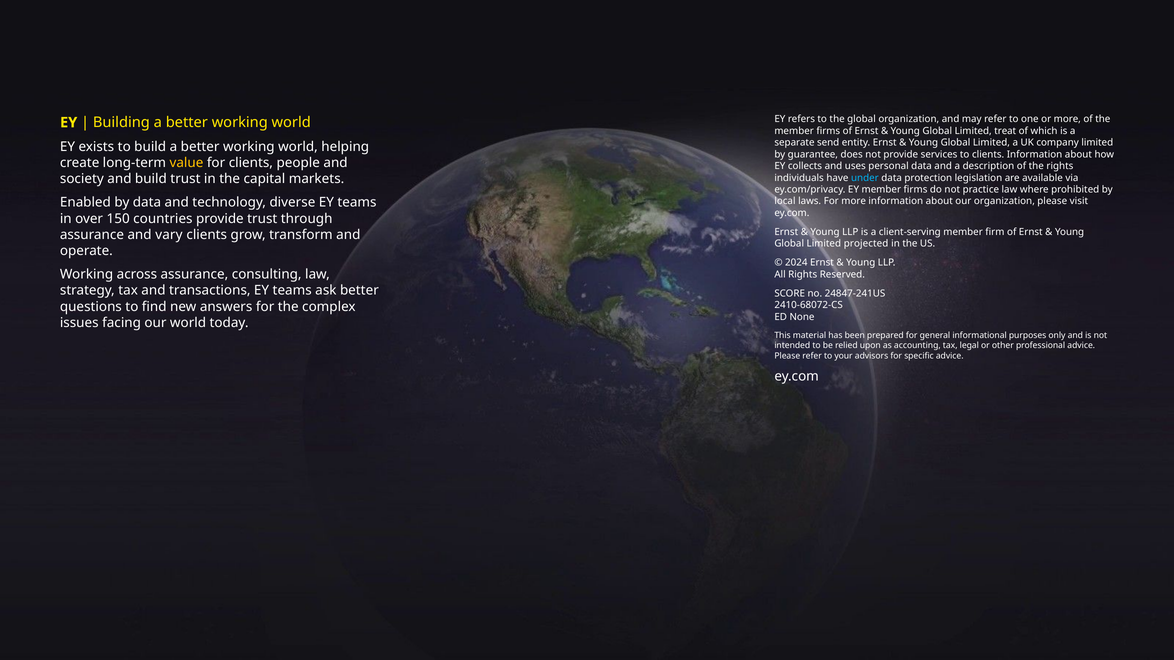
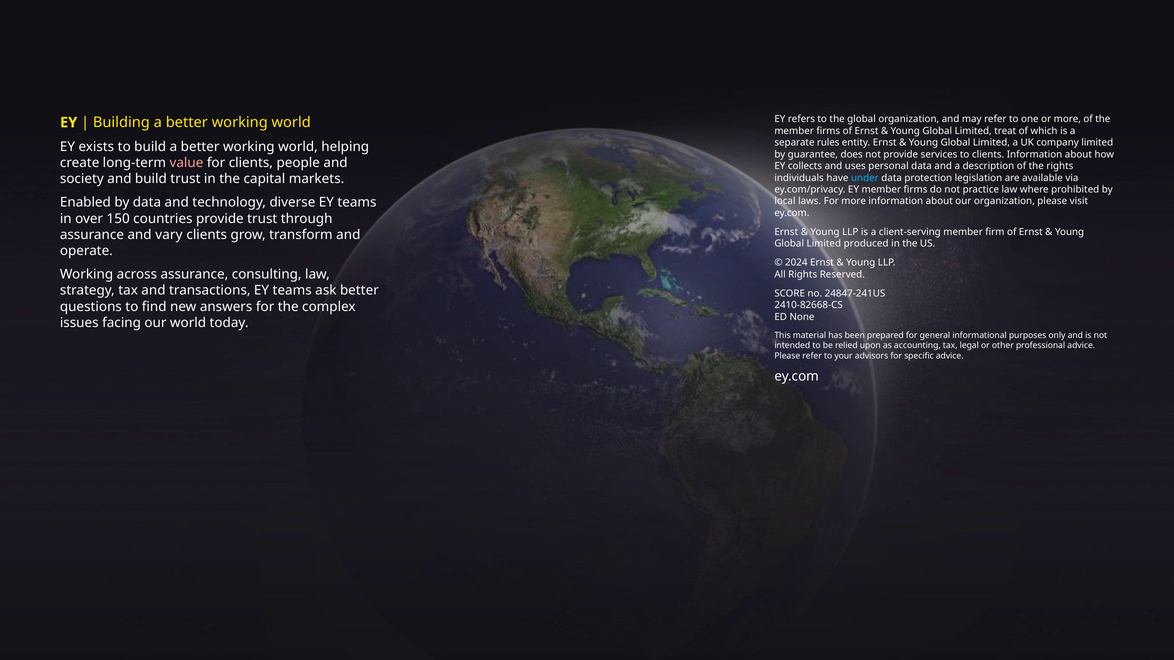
send: send -> rules (828, 143)
value colour: yellow -> pink (186, 163)
projected: projected -> produced (866, 244)
2410-68072-CS: 2410-68072-CS -> 2410-82668-CS (809, 305)
